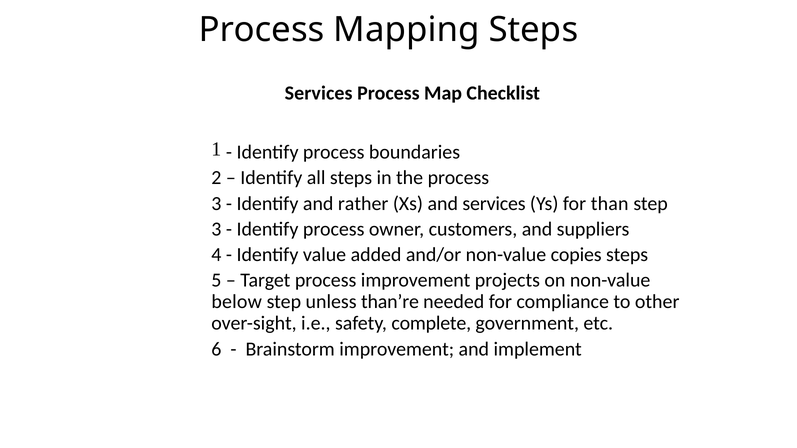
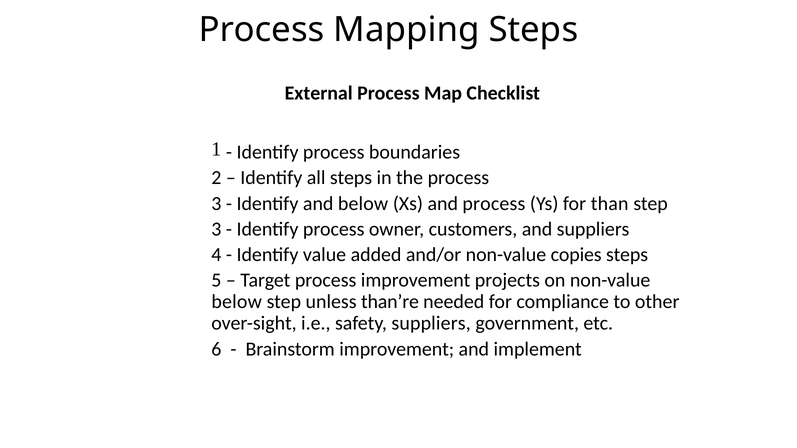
Services: Services -> External (319, 93)
and rather: rather -> below (363, 204)
and services: services -> process (494, 204)
safety complete: complete -> suppliers (431, 324)
